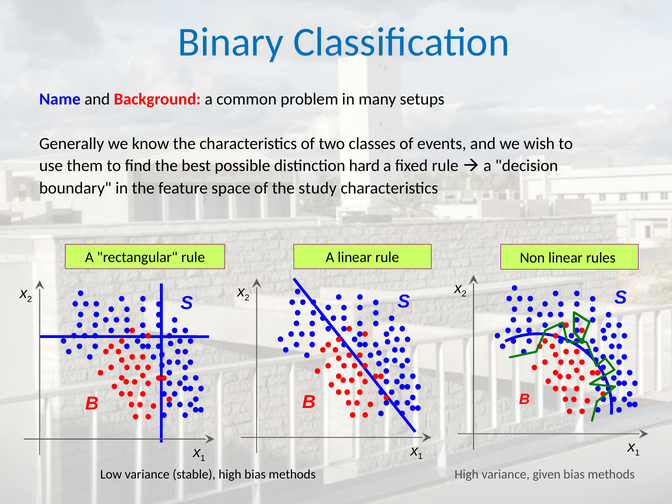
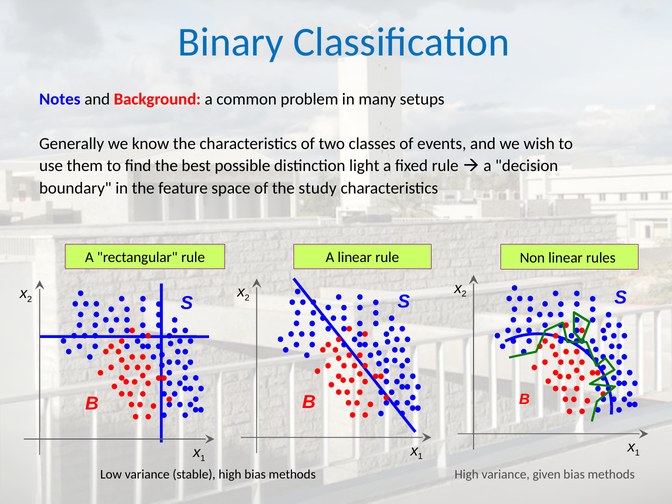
Name: Name -> Notes (60, 99)
hard: hard -> light (364, 166)
